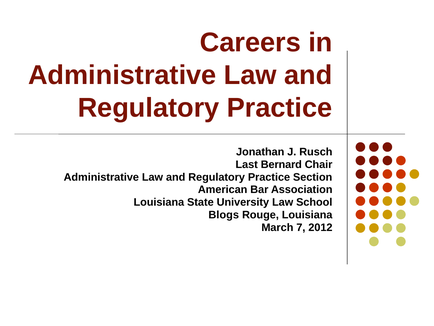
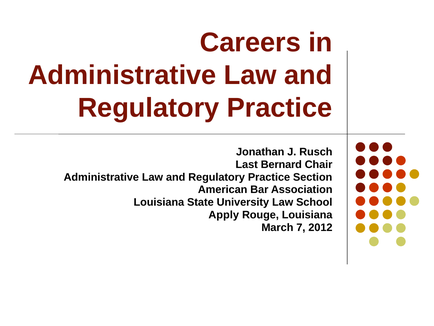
Blogs: Blogs -> Apply (224, 215)
